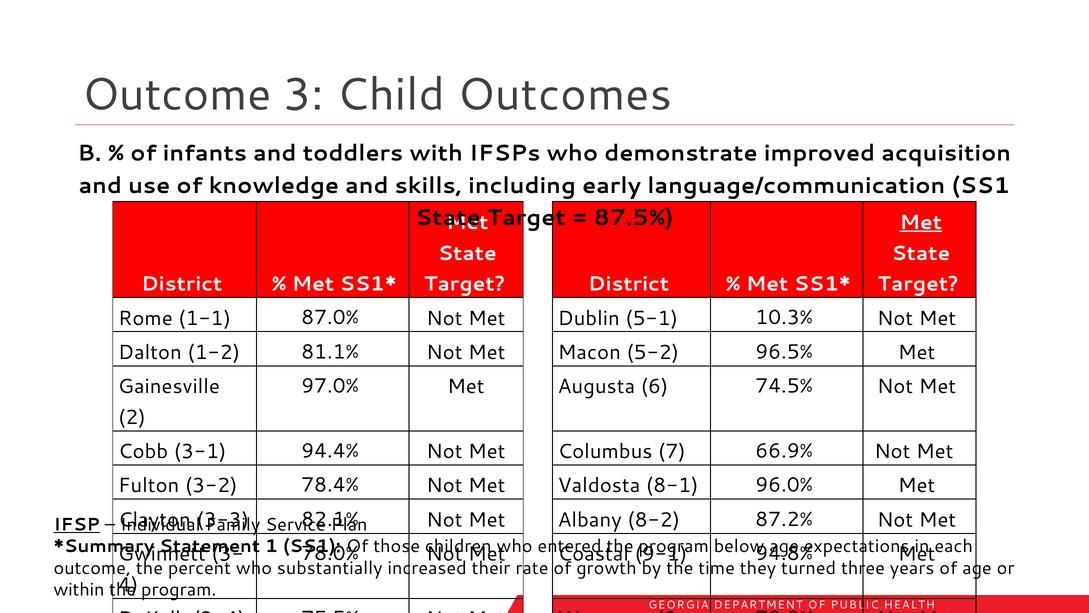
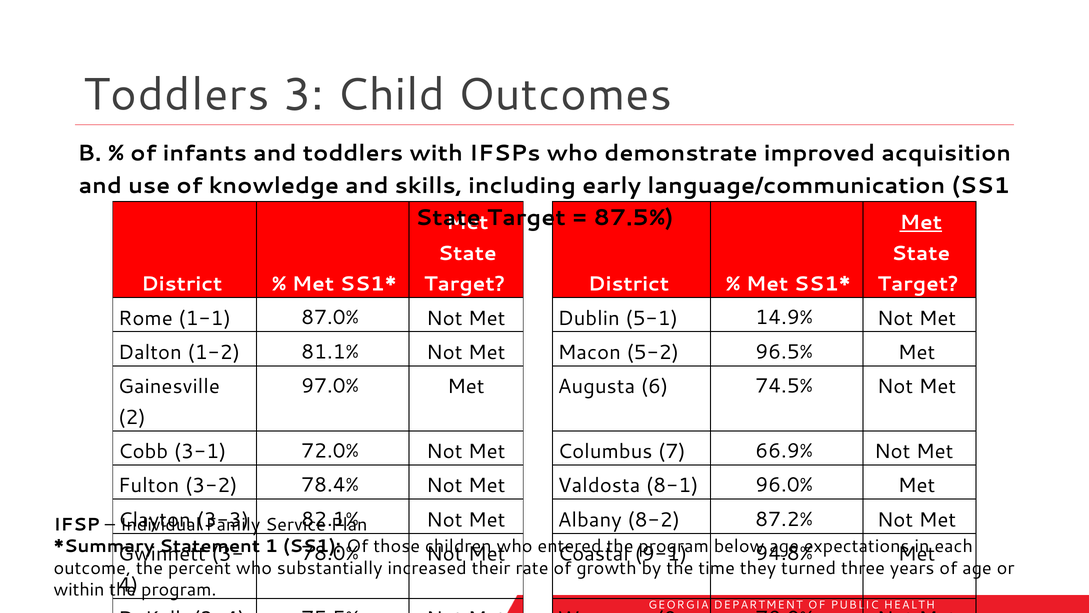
Outcome: Outcome -> Toddlers (176, 95)
10.3%: 10.3% -> 14.9% (784, 317)
94.4%: 94.4% -> 72.0% (330, 451)
IFSP underline: present -> none (77, 524)
